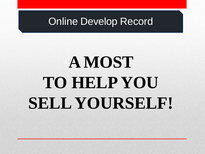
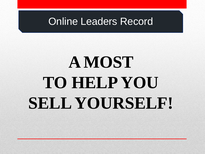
Develop: Develop -> Leaders (99, 21)
